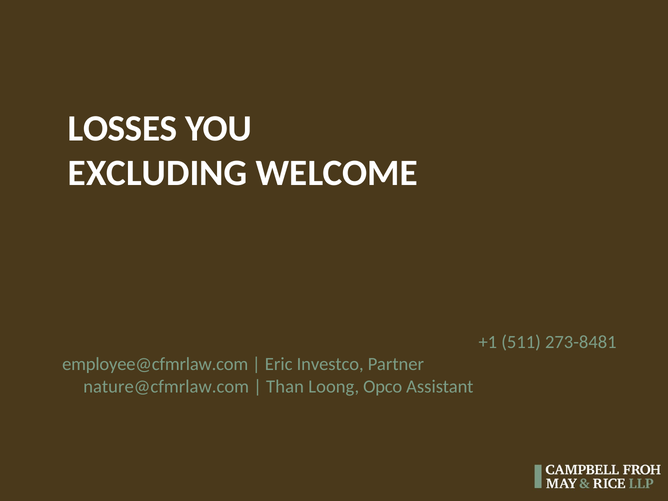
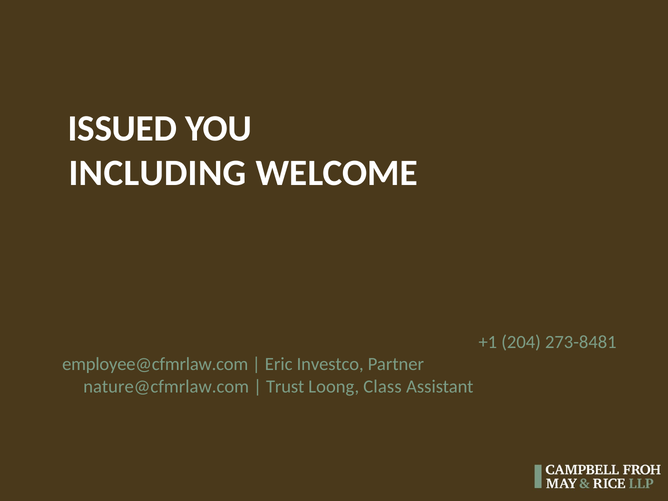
LOSSES: LOSSES -> ISSUED (122, 128)
EXCLUDING: EXCLUDING -> INCLUDING (158, 173)
511: 511 -> 204 (521, 342)
Than: Than -> Trust (285, 387)
Opco: Opco -> Class (383, 387)
